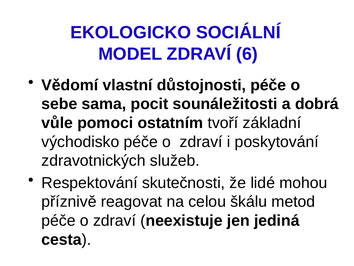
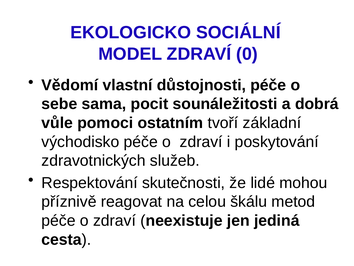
6: 6 -> 0 (247, 54)
